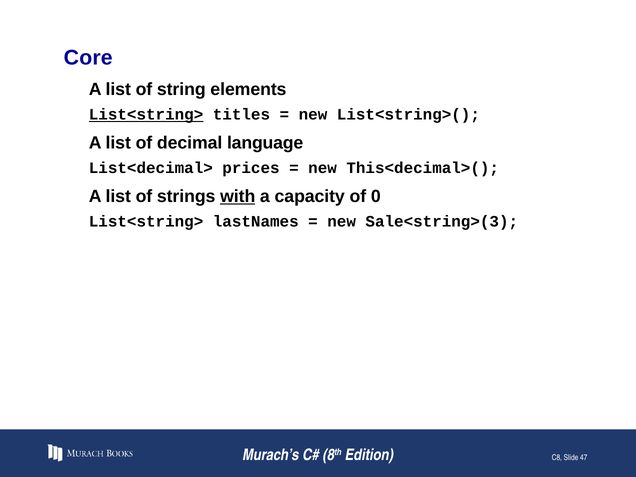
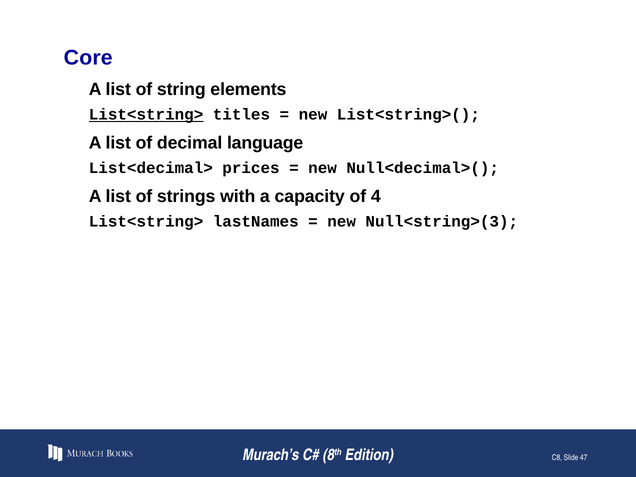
This<decimal>(: This<decimal>( -> Null<decimal>( (423, 168)
with underline: present -> none (238, 196)
0: 0 -> 4 (376, 196)
Sale<string>(3: Sale<string>(3 -> Null<string>(3 (442, 222)
